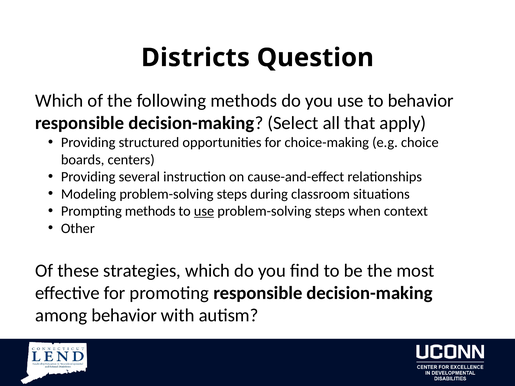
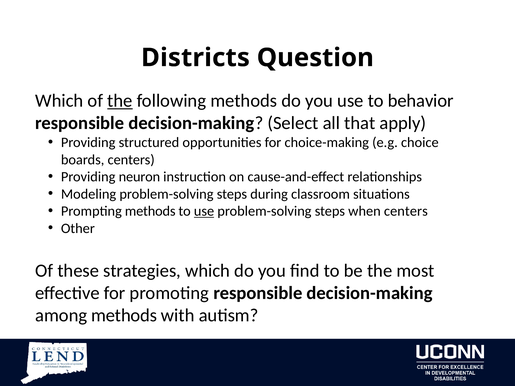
the underline: none -> present (120, 101)
several: several -> neuron (139, 177)
when context: context -> centers (406, 211)
among behavior: behavior -> methods (124, 315)
